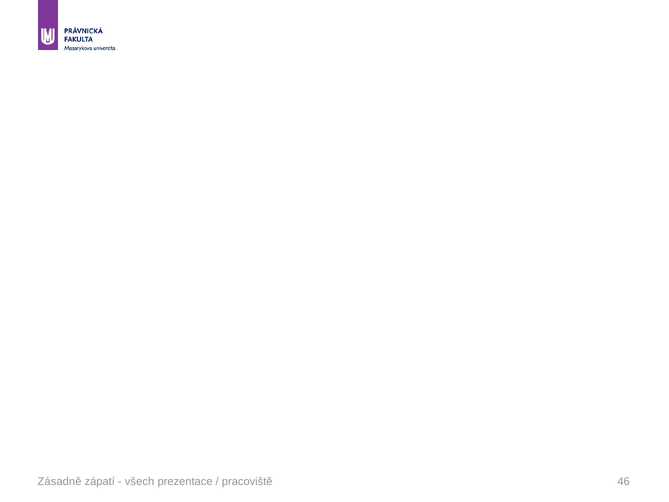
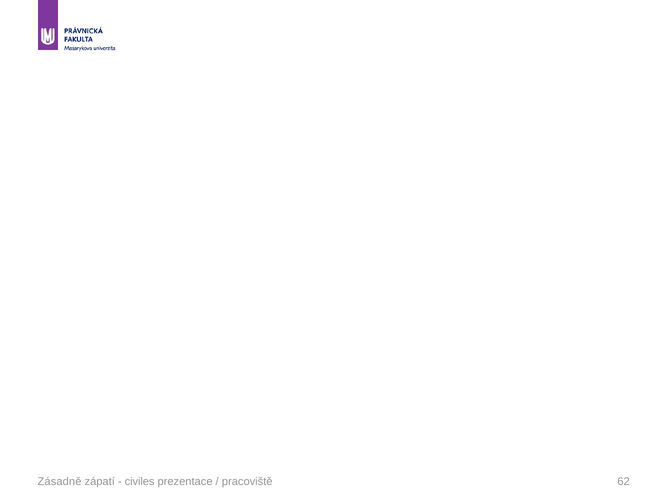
všech: všech -> civiles (140, 481)
46: 46 -> 62 (624, 481)
